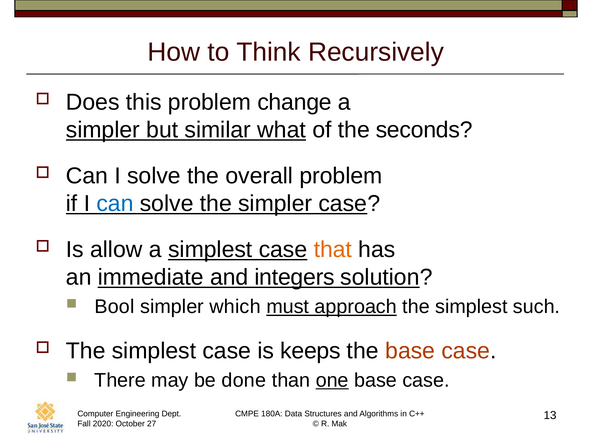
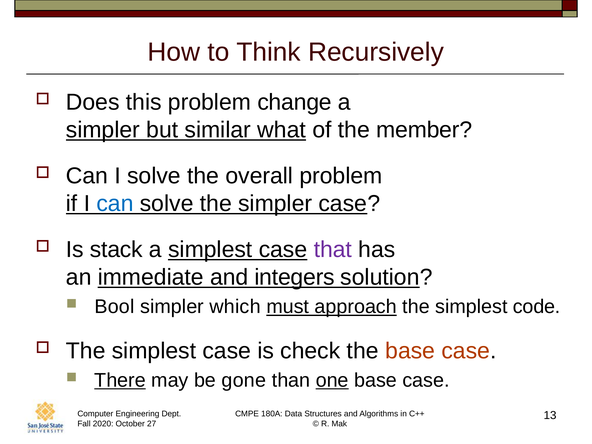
seconds: seconds -> member (424, 130)
allow: allow -> stack (116, 250)
that colour: orange -> purple (333, 250)
such: such -> code (537, 307)
keeps: keeps -> check (310, 351)
There underline: none -> present (120, 380)
done: done -> gone (244, 380)
